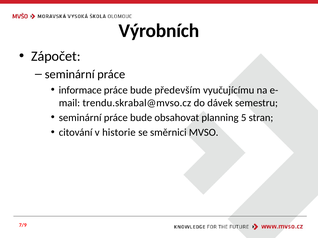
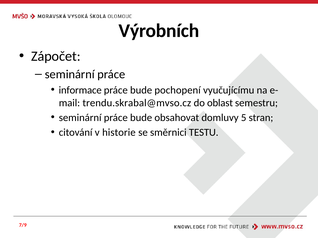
především: především -> pochopení (178, 90)
dávek: dávek -> oblast (220, 103)
planning: planning -> domluvy (220, 118)
MVSO: MVSO -> TESTU (204, 133)
